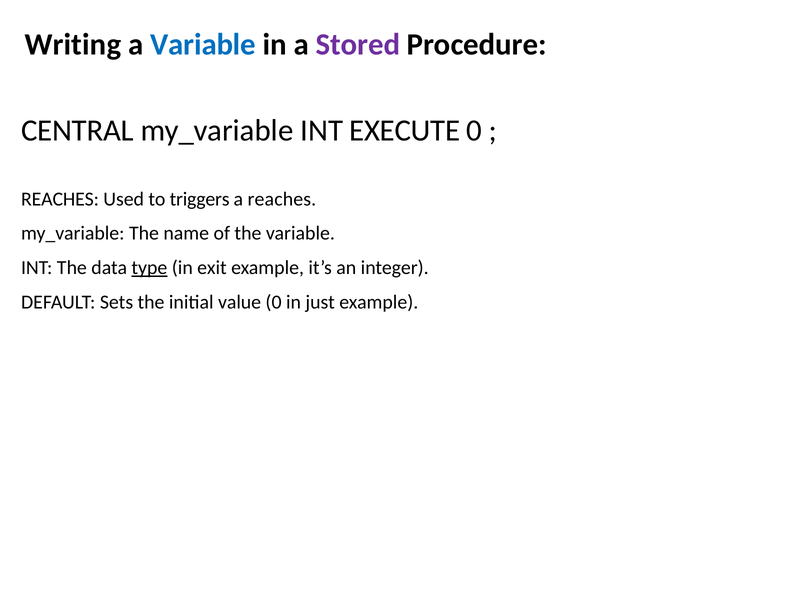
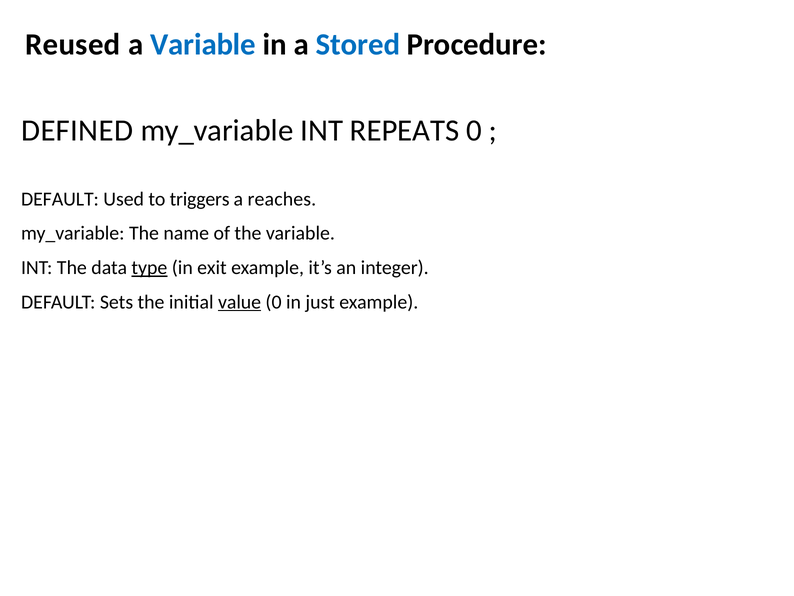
Writing: Writing -> Reused (73, 44)
Stored colour: purple -> blue (358, 44)
CENTRAL: CENTRAL -> DEFINED (77, 130)
EXECUTE: EXECUTE -> REPEATS (405, 130)
REACHES: REACHES -> DEFAULT (60, 199)
value underline: none -> present (240, 302)
